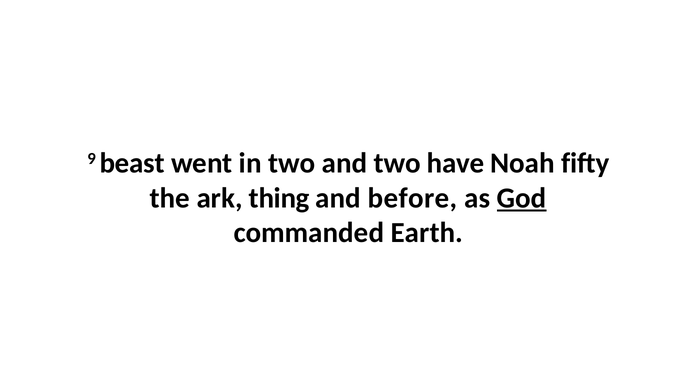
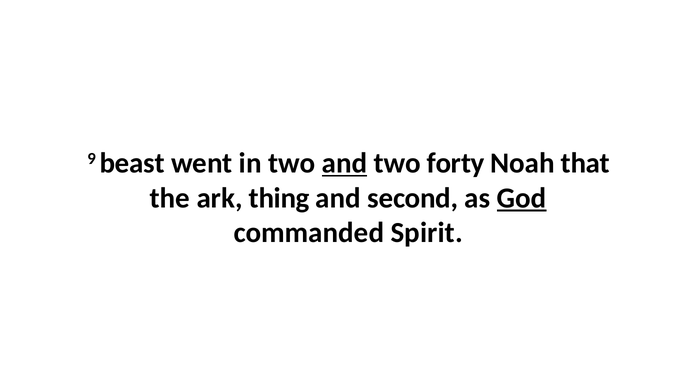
and underline: none -> present (344, 163)
have: have -> forty (456, 163)
fifty: fifty -> that (585, 163)
before: before -> second (413, 198)
Earth: Earth -> Spirit (427, 233)
